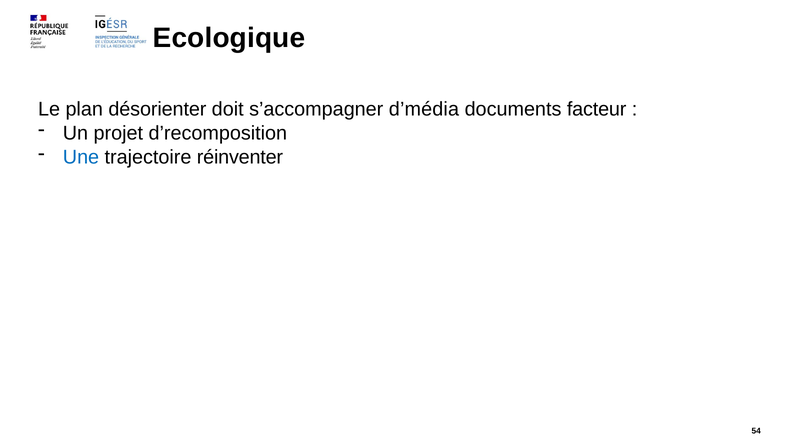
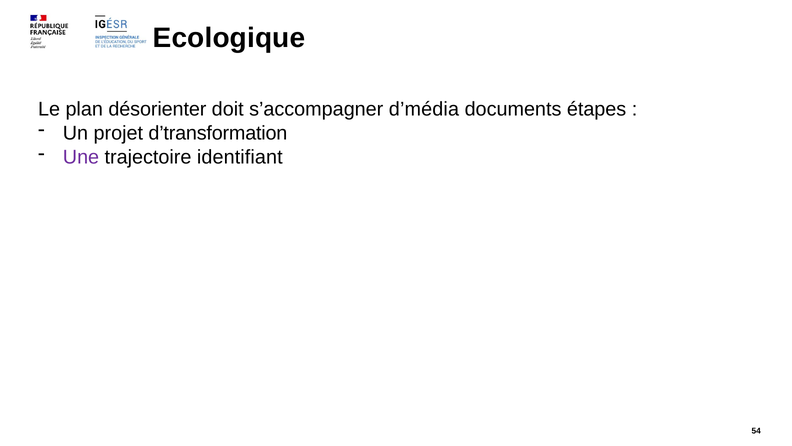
facteur: facteur -> étapes (597, 109)
d’recomposition: d’recomposition -> d’transformation (218, 133)
Une colour: blue -> purple (81, 157)
réinventer: réinventer -> identifiant (240, 157)
